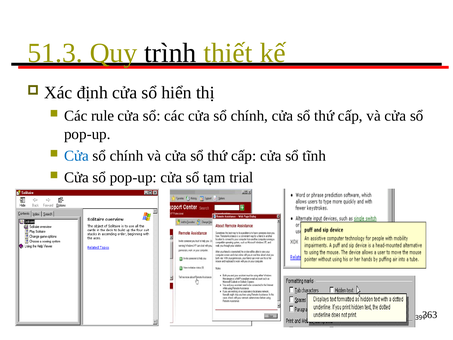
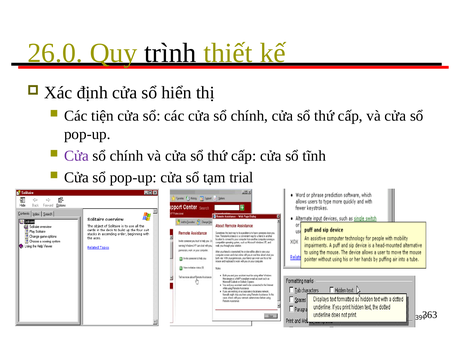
51.3: 51.3 -> 26.0 (55, 53)
rule: rule -> tiện (103, 116)
Cửa colour: blue -> purple (76, 156)
